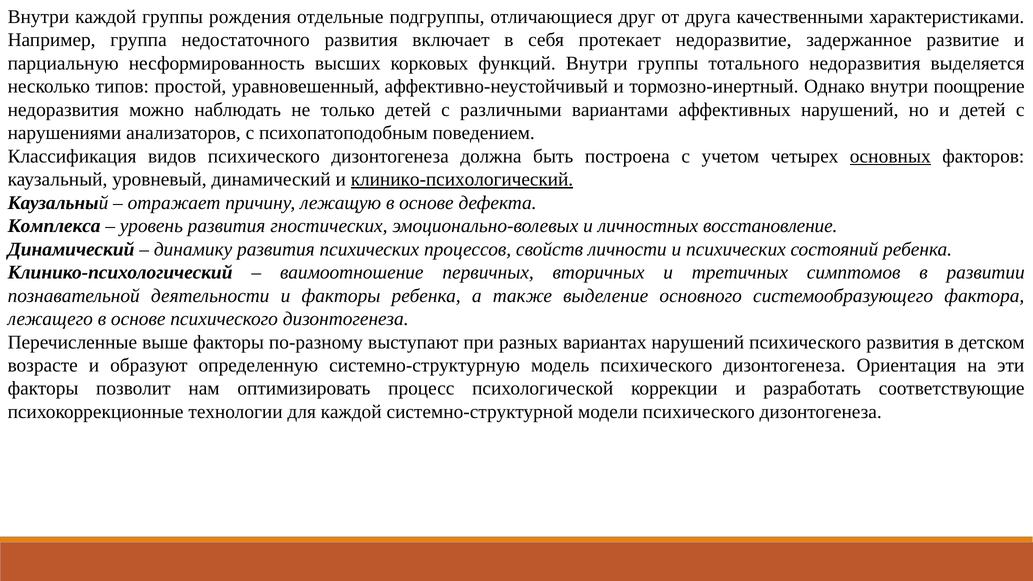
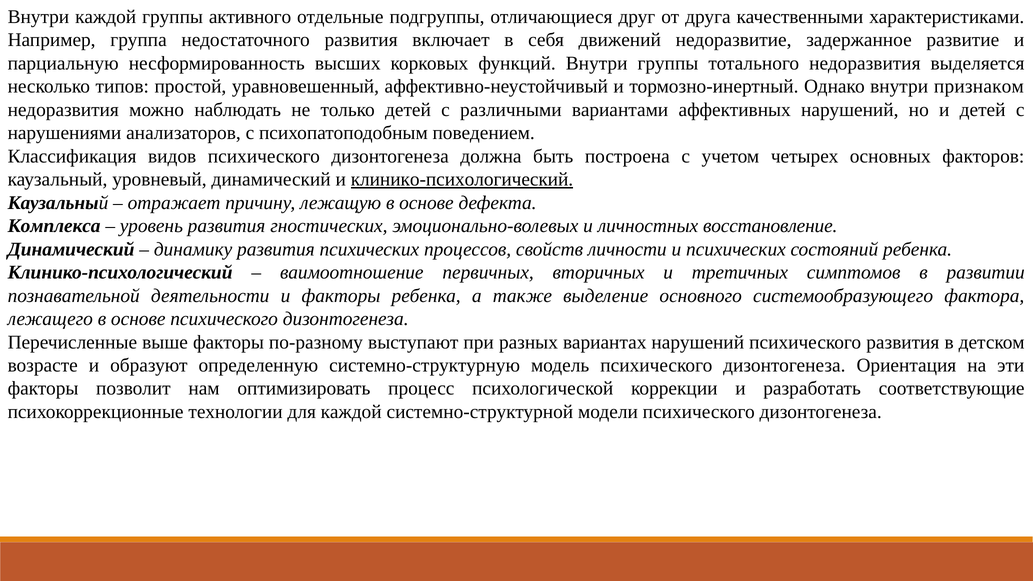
рождения: рождения -> активного (250, 17)
протекает: протекает -> движений (620, 40)
поощрение: поощрение -> признаком (979, 86)
основных underline: present -> none (890, 156)
